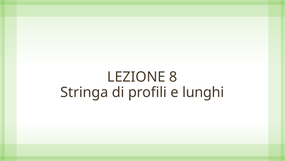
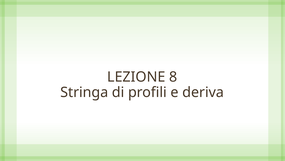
lunghi: lunghi -> deriva (203, 92)
